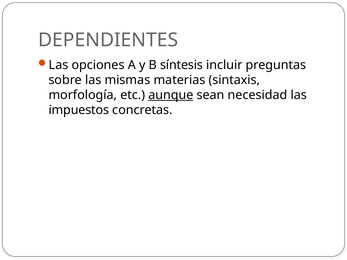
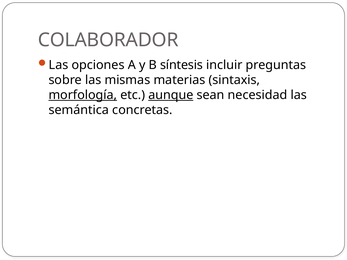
DEPENDIENTES: DEPENDIENTES -> COLABORADOR (108, 40)
morfología underline: none -> present (83, 95)
impuestos: impuestos -> semántica (79, 110)
